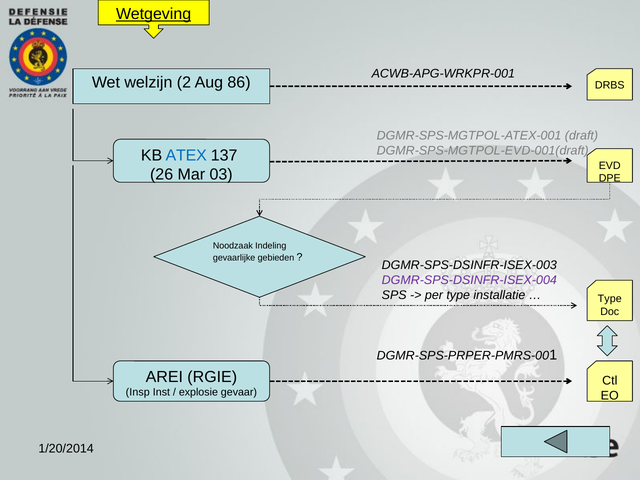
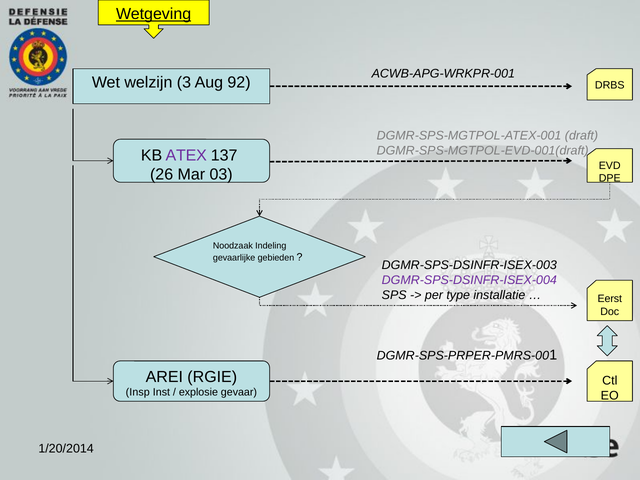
2: 2 -> 3 (184, 83)
86: 86 -> 92 (239, 83)
ATEX colour: blue -> purple (186, 155)
Type: Type -> Eerst (610, 299)
